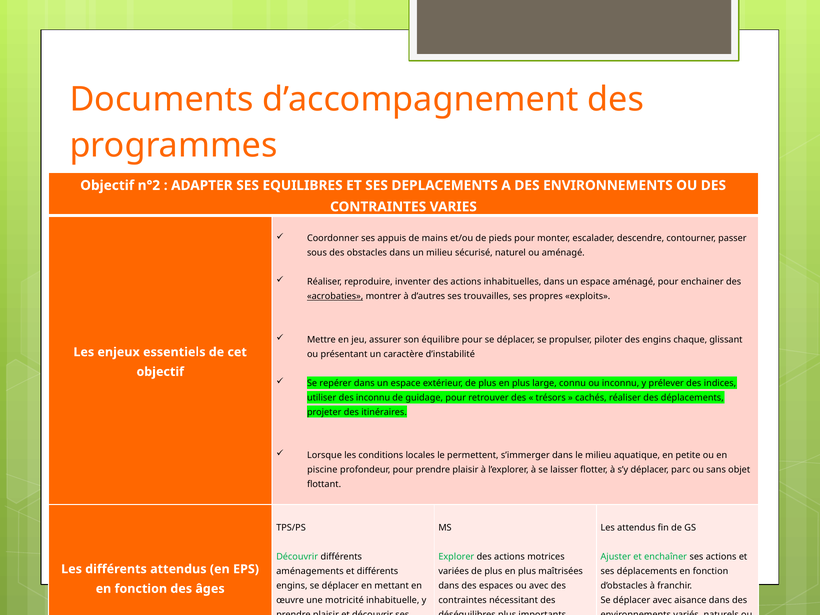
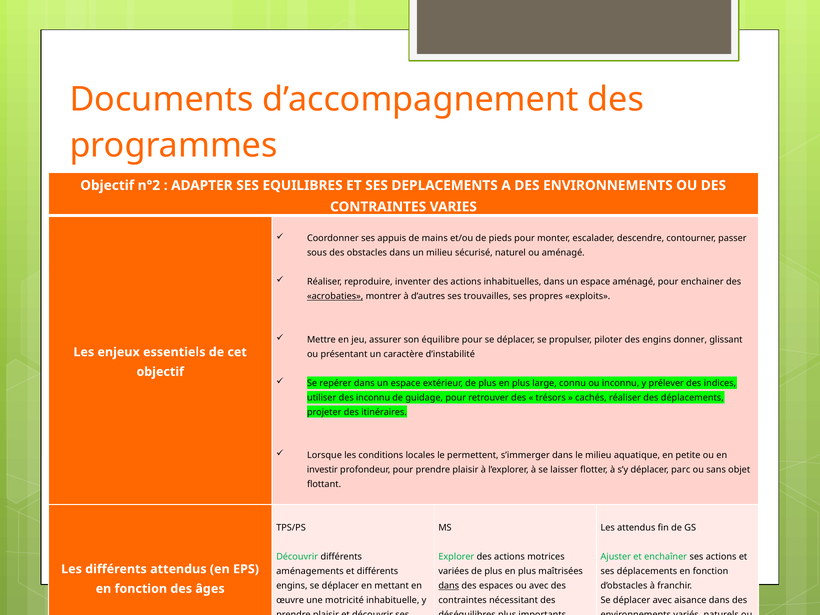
chaque: chaque -> donner (690, 340)
piscine: piscine -> investir (322, 470)
dans underline: none -> present (449, 586)
